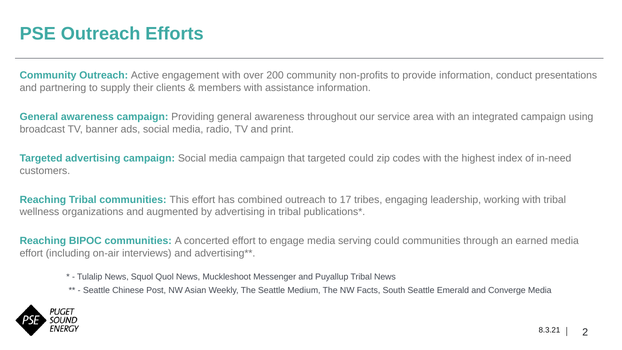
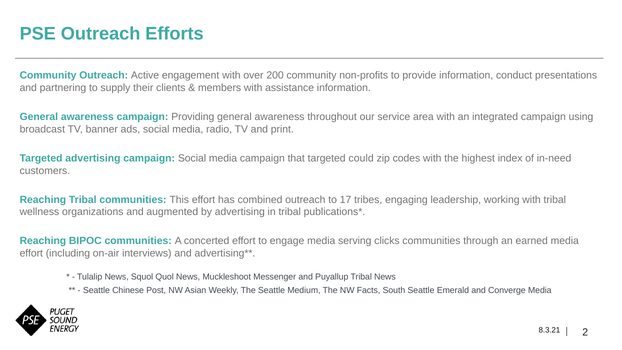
serving could: could -> clicks (387, 241)
